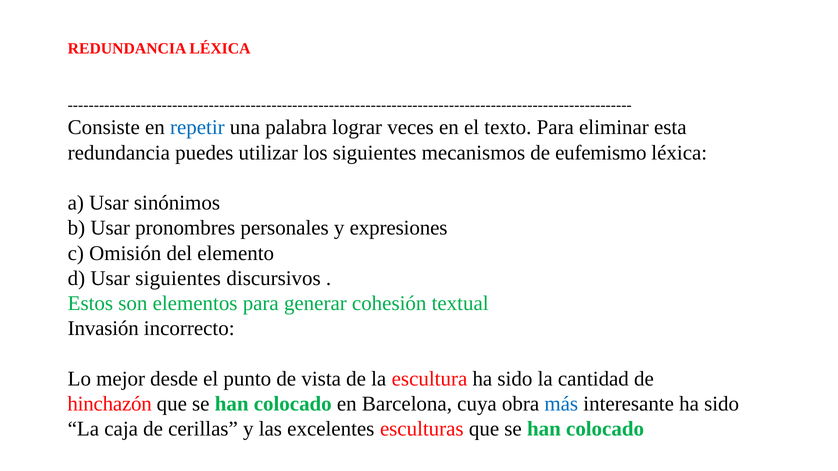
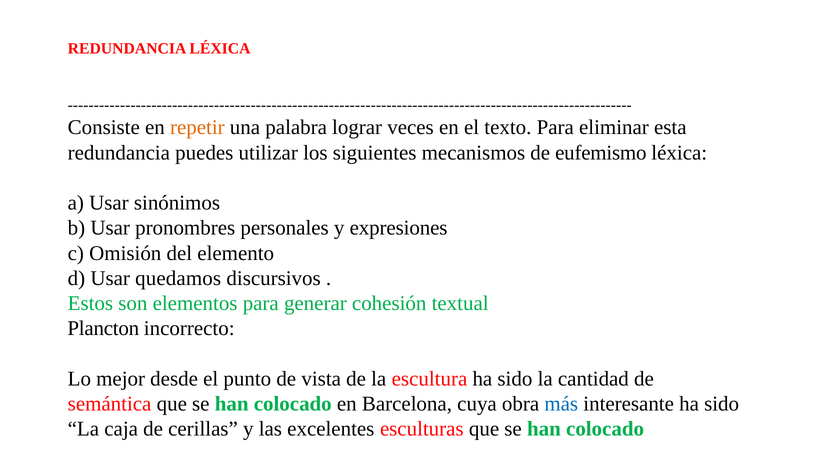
repetir colour: blue -> orange (197, 128)
Usar siguientes: siguientes -> quedamos (178, 278)
Invasión: Invasión -> Plancton (103, 329)
hinchazón: hinchazón -> semántica (110, 404)
